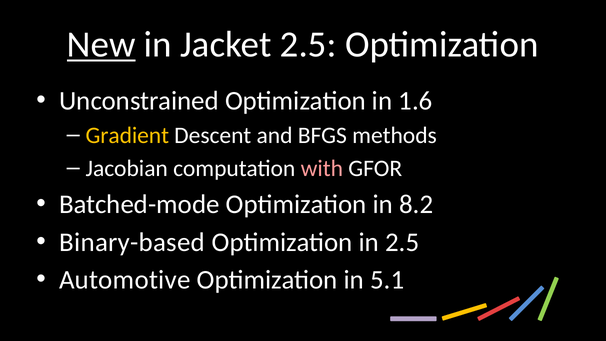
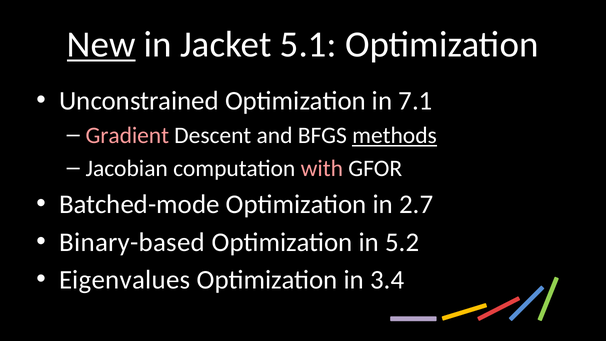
Jacket 2.5: 2.5 -> 5.1 (308, 45)
1.6: 1.6 -> 7.1 (415, 101)
Gradient colour: yellow -> pink (127, 135)
methods underline: none -> present (395, 135)
8.2: 8.2 -> 2.7 (416, 204)
in 2.5: 2.5 -> 5.2 (402, 242)
Automotive: Automotive -> Eigenvalues (125, 280)
5.1: 5.1 -> 3.4 (387, 280)
